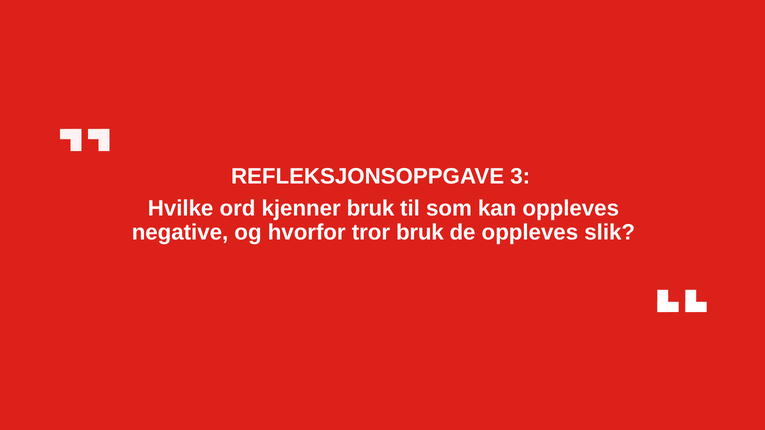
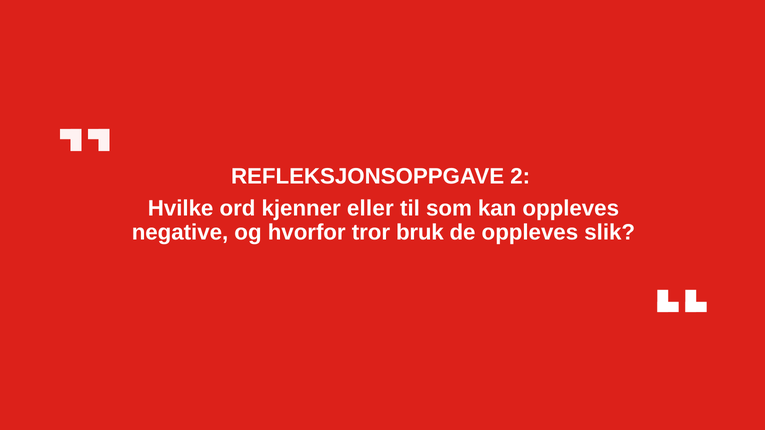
3: 3 -> 2 (520, 176)
kjenner bruk: bruk -> eller (370, 209)
